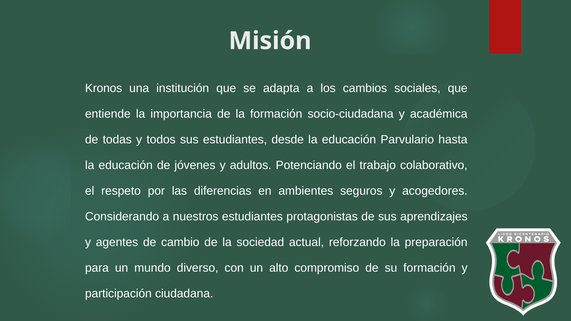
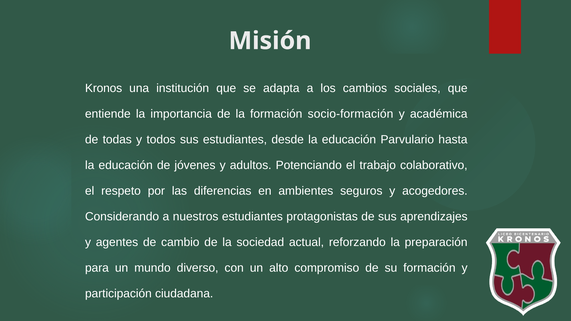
socio-ciudadana: socio-ciudadana -> socio-formación (351, 114)
